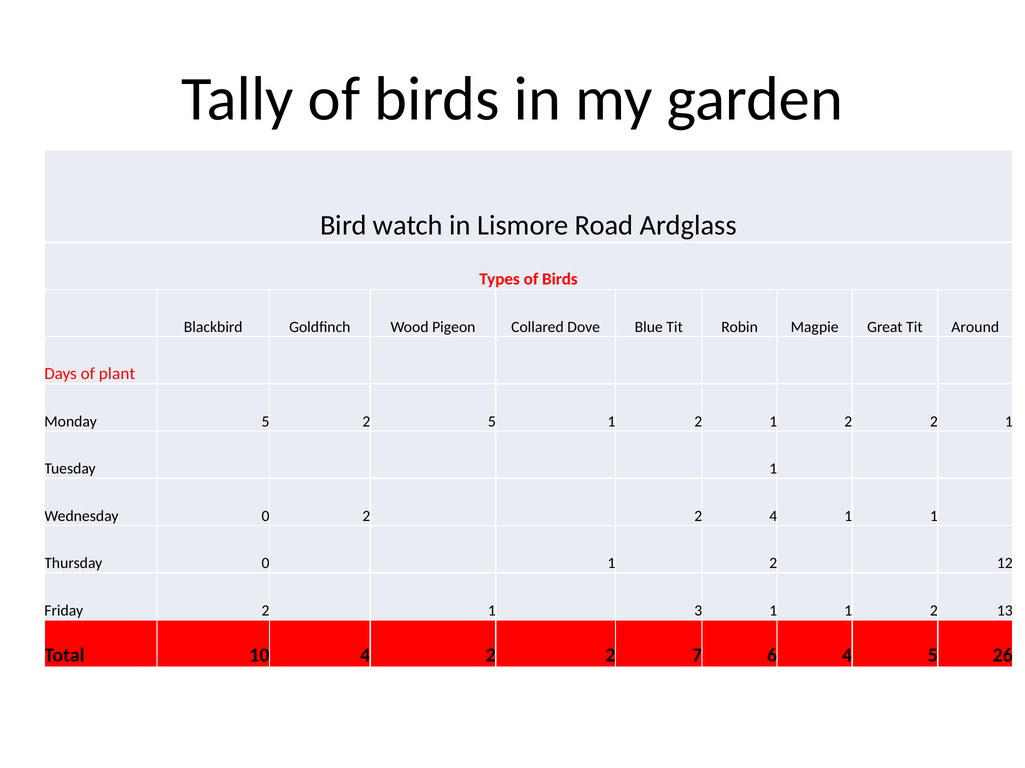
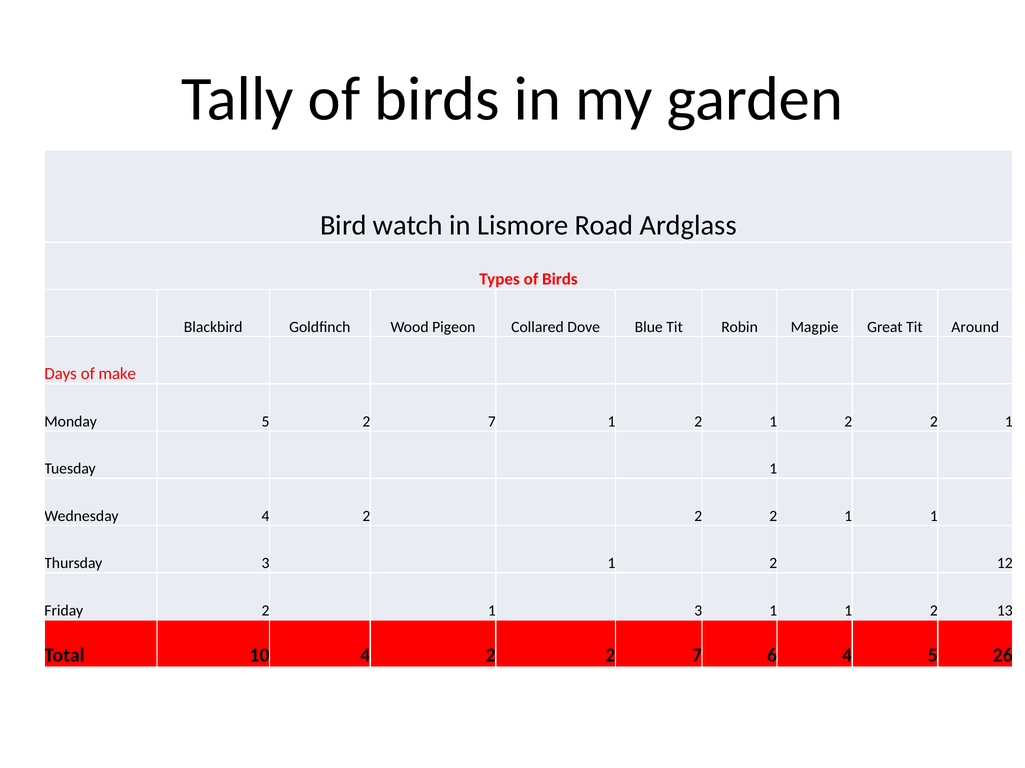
plant: plant -> make (117, 374)
5 2 5: 5 -> 7 (492, 422)
Wednesday 0: 0 -> 4 (266, 517)
2 2 4: 4 -> 2 (773, 517)
Thursday 0: 0 -> 3 (266, 564)
